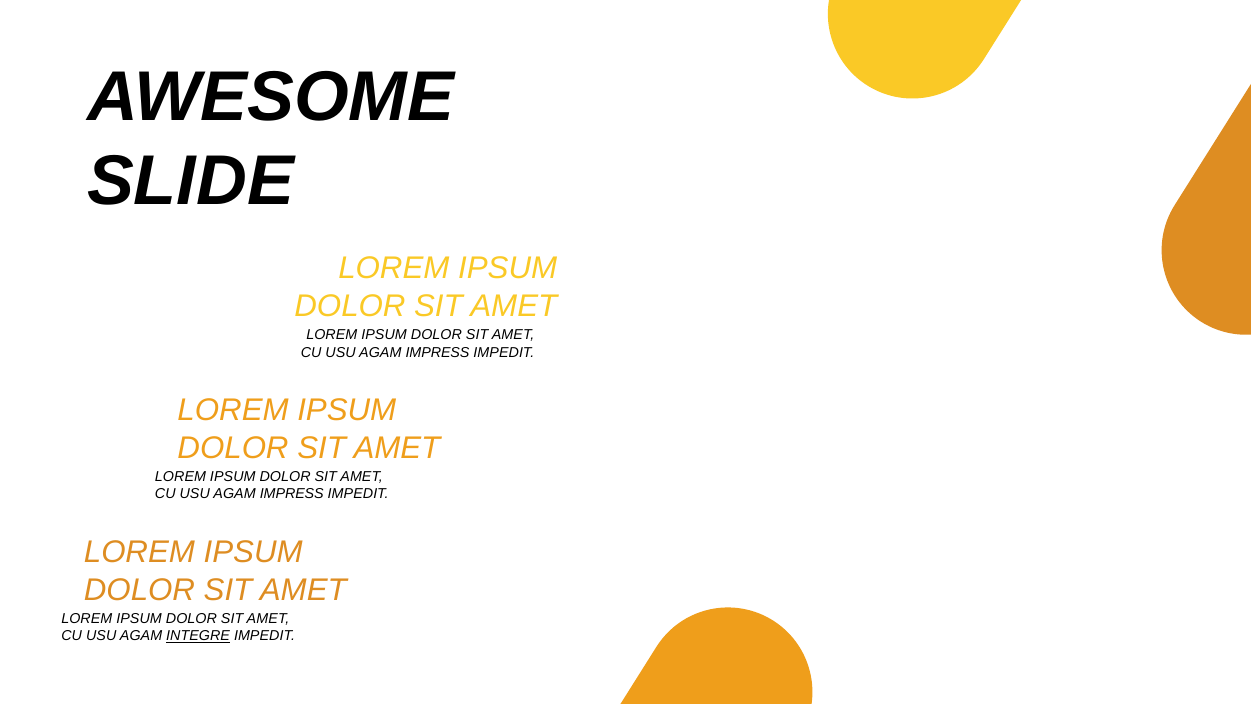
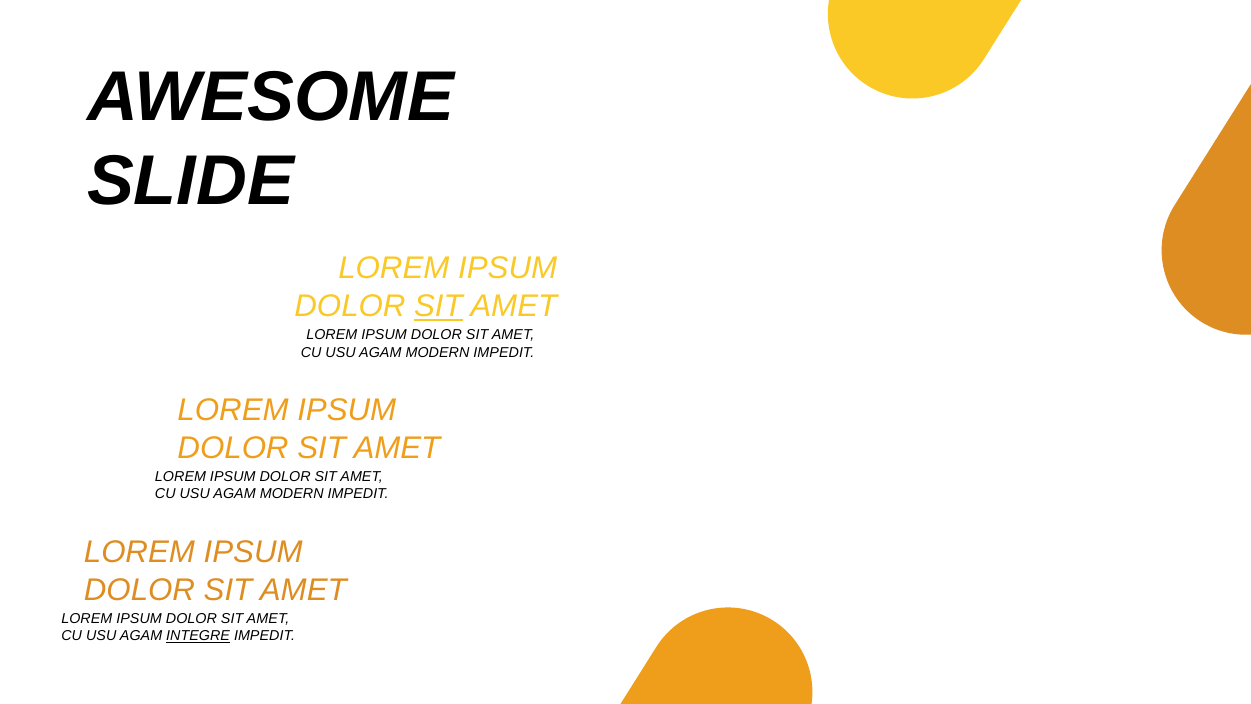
SIT underline: none -> present (438, 306)
IMPRESS: IMPRESS -> MODERN (437, 352)
IMPRESS: IMPRESS -> MODERN (292, 494)
